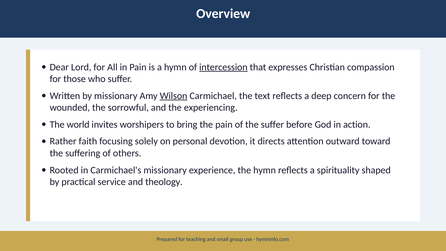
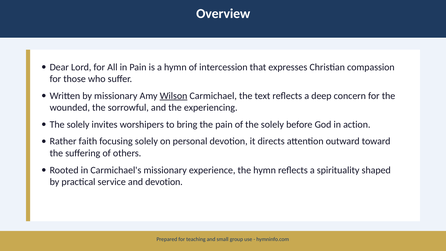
intercession underline: present -> none (223, 67)
world: world -> solely (78, 124)
of the suffer: suffer -> solely (272, 124)
and theology: theology -> devotion (164, 182)
